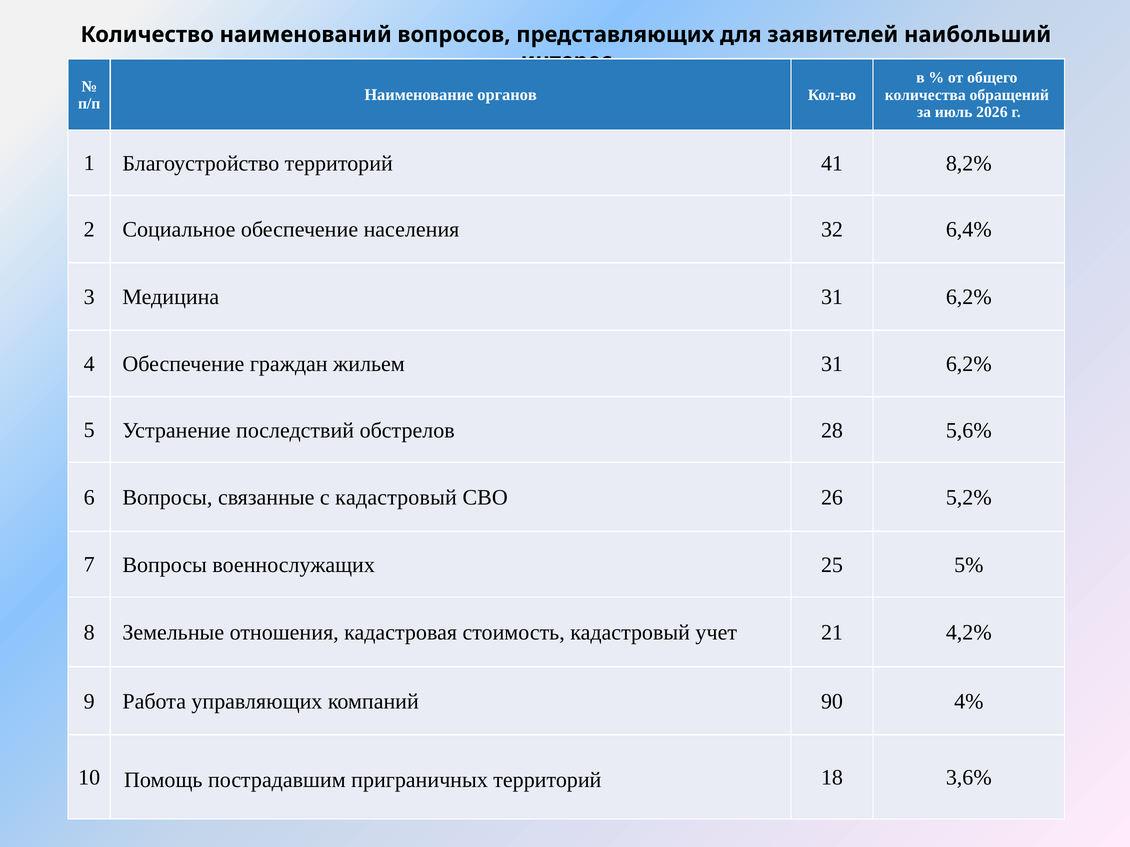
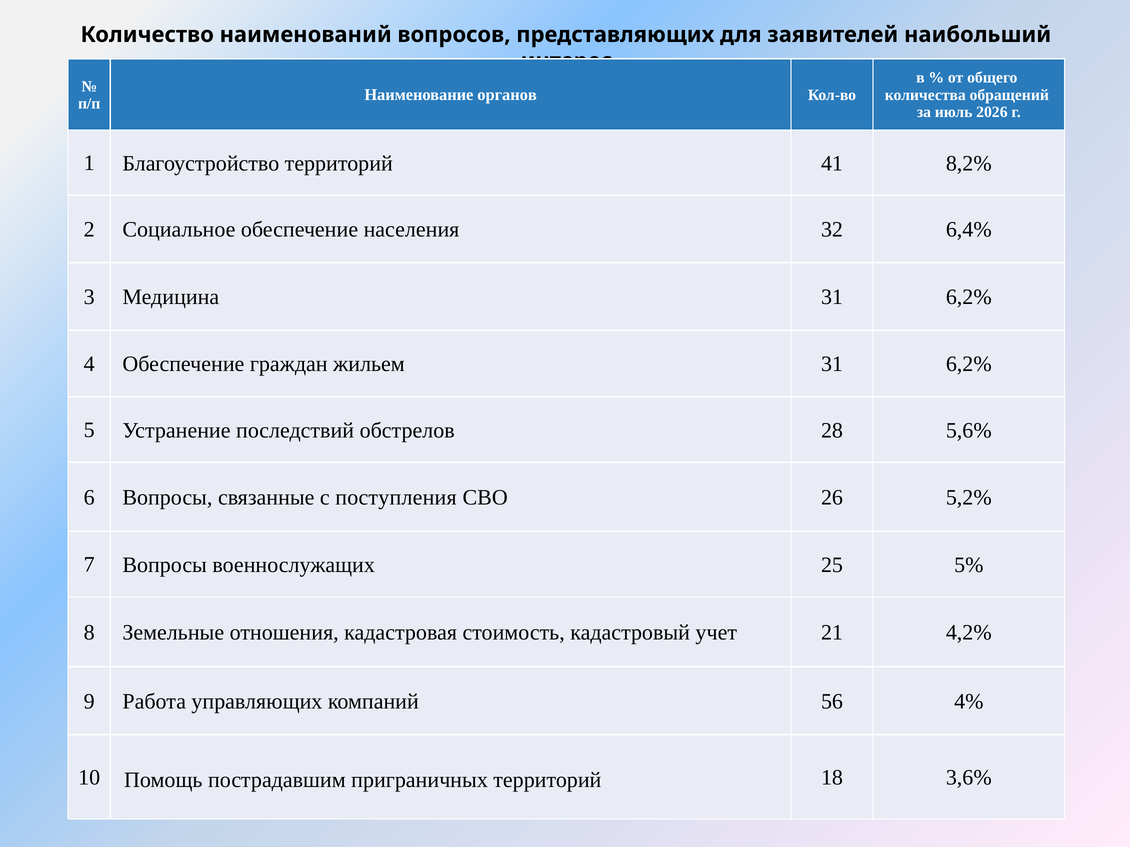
с кадастровый: кадастровый -> поступления (396, 498)
90: 90 -> 56 (832, 702)
